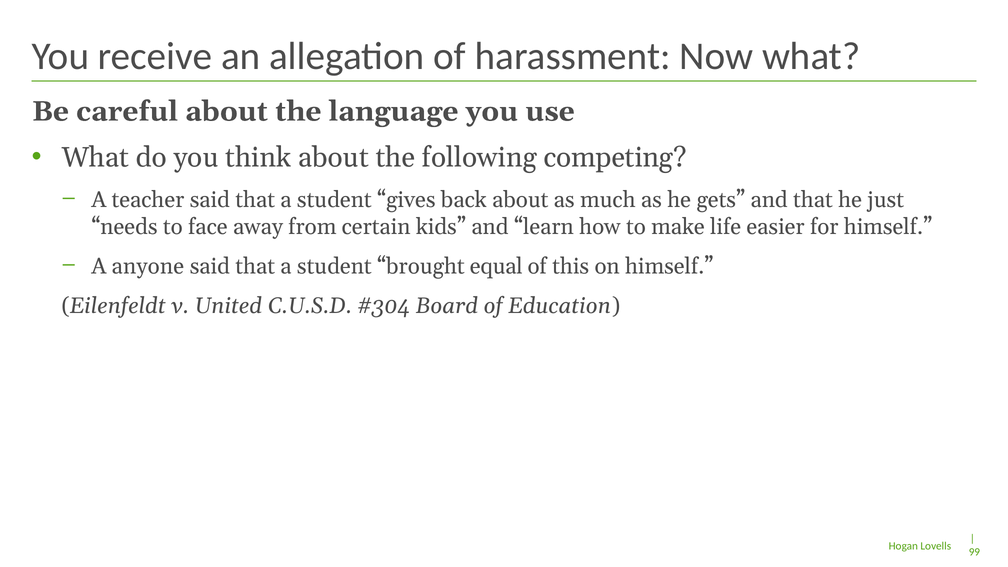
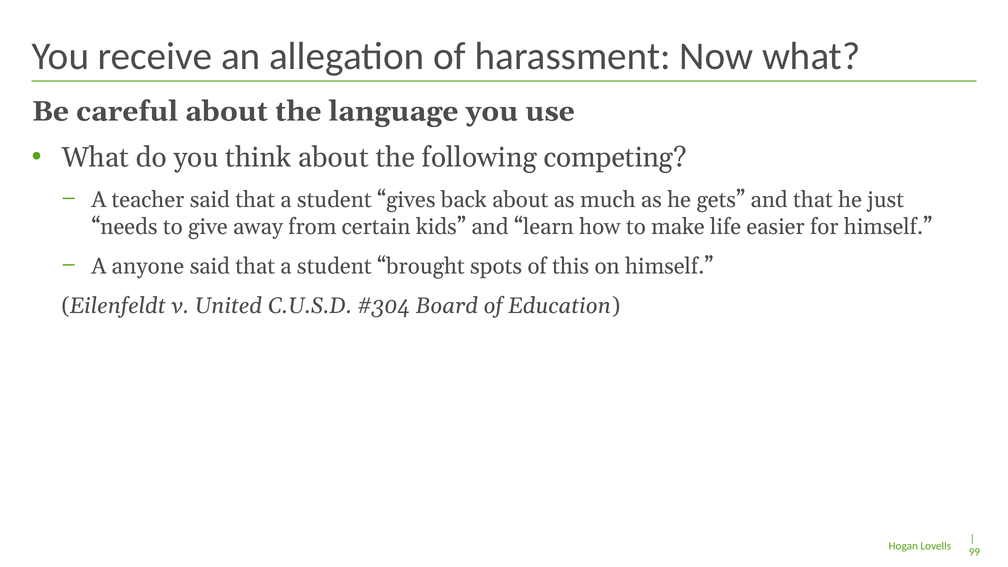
face: face -> give (208, 227)
equal: equal -> spots (496, 266)
